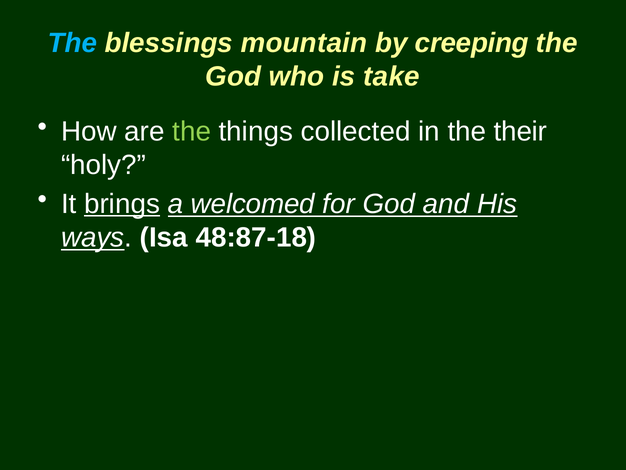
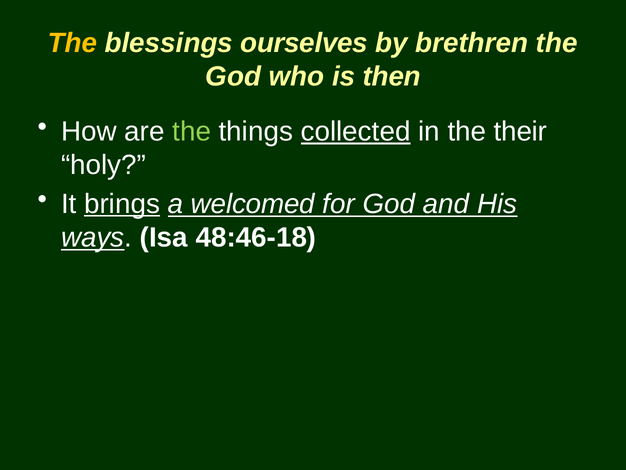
The colour: light blue -> yellow (72, 43)
mountain: mountain -> ourselves (304, 43)
creeping: creeping -> brethren (472, 43)
take: take -> then (392, 77)
collected underline: none -> present (356, 131)
48:87-18: 48:87-18 -> 48:46-18 (256, 237)
